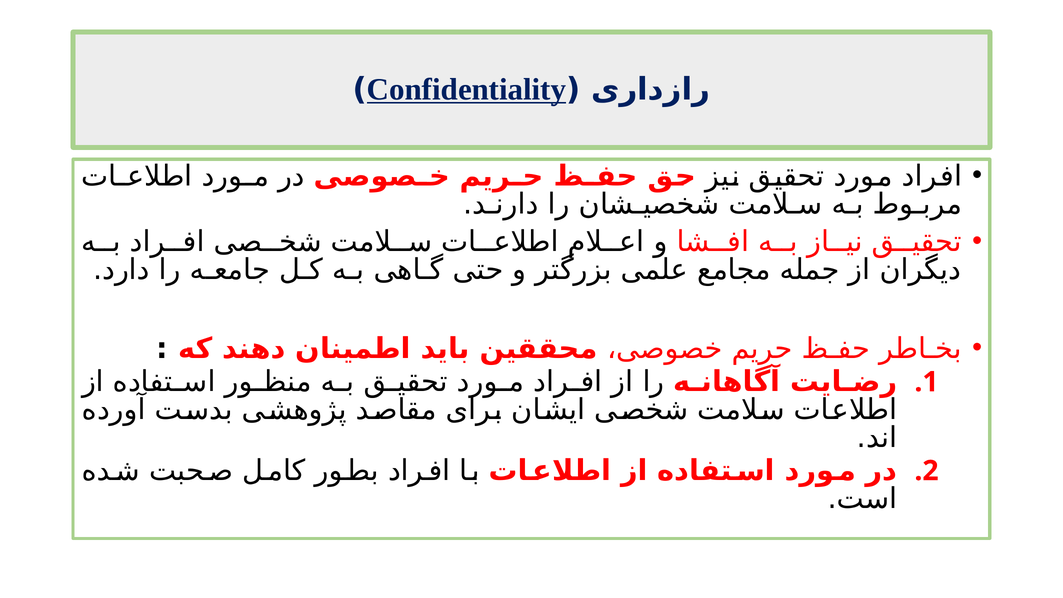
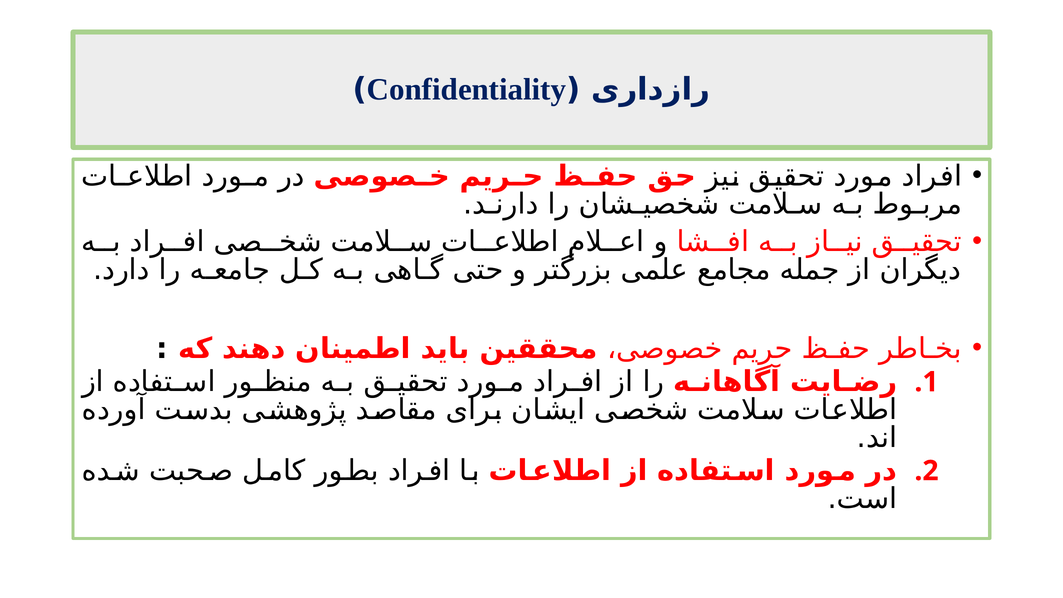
Confidentiality underline: present -> none (467, 89)
